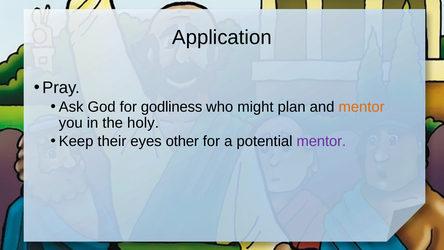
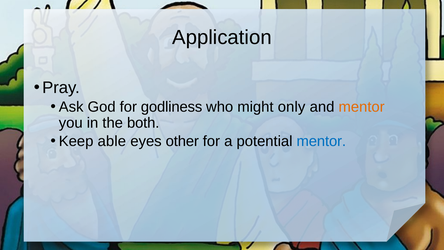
plan: plan -> only (292, 107)
holy: holy -> both (143, 123)
their: their -> able (112, 141)
mentor colour: purple -> blue (321, 141)
